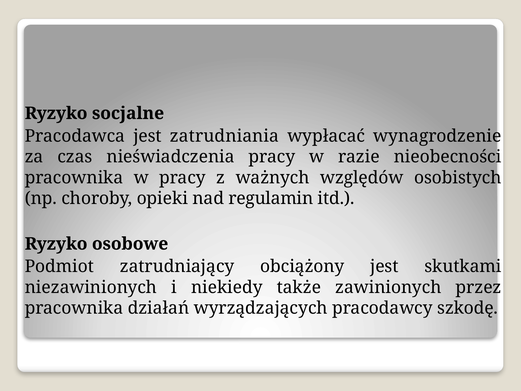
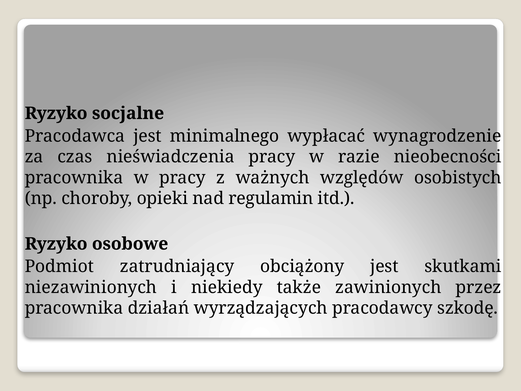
zatrudniania: zatrudniania -> minimalnego (225, 136)
